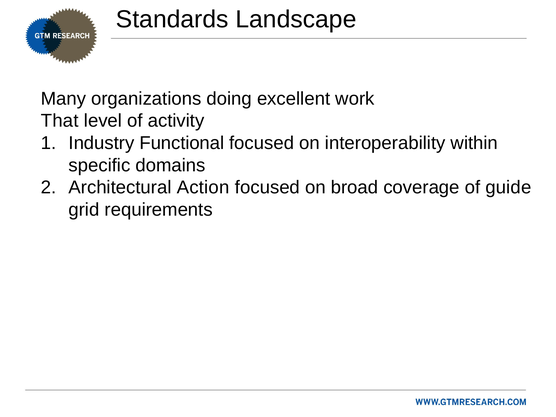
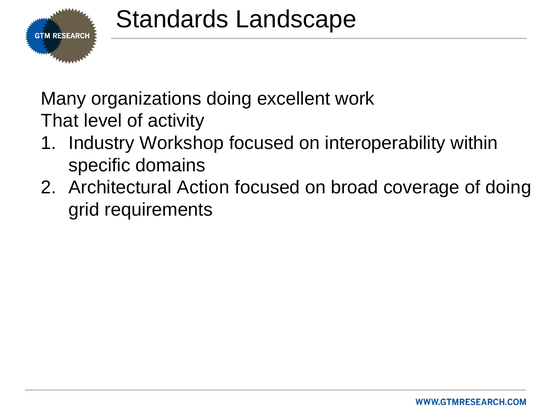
Functional: Functional -> Workshop (182, 143)
of guide: guide -> doing (508, 188)
